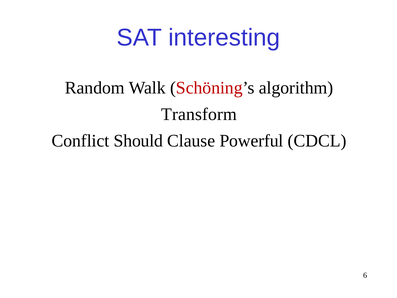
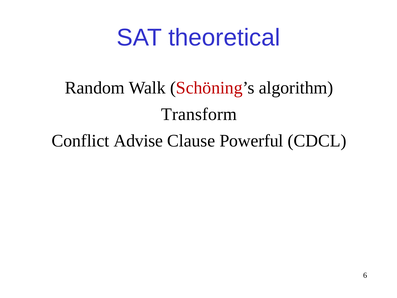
interesting: interesting -> theoretical (224, 38)
Should: Should -> Advise (138, 141)
